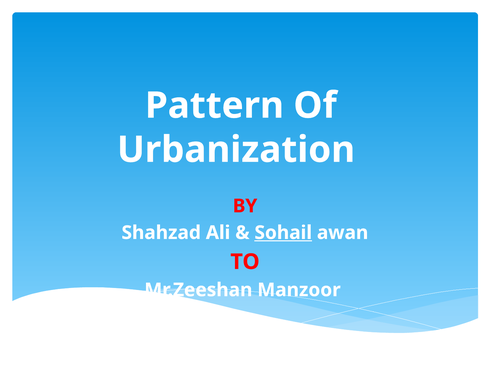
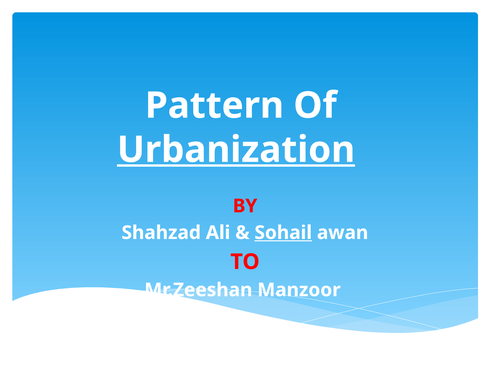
Urbanization underline: none -> present (236, 150)
